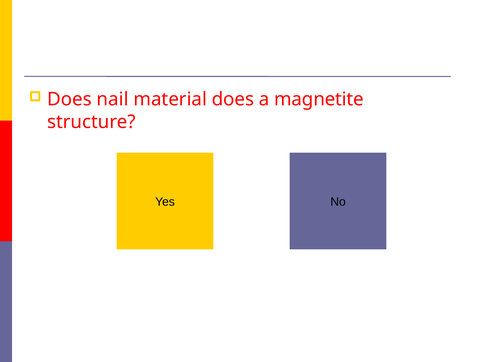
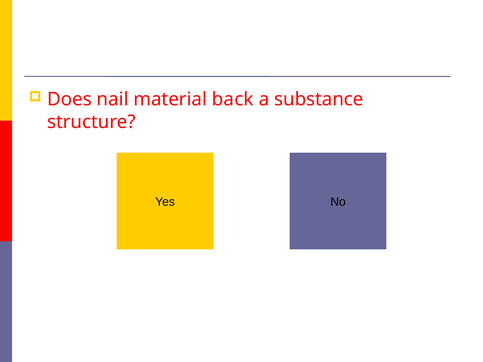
material does: does -> back (233, 100)
magnetite: magnetite -> substance (319, 100)
